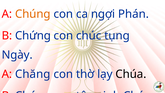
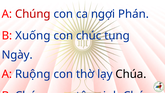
Chúng colour: orange -> red (33, 14)
Chứng: Chứng -> Xuống (33, 36)
Chăng: Chăng -> Ruộng (33, 74)
